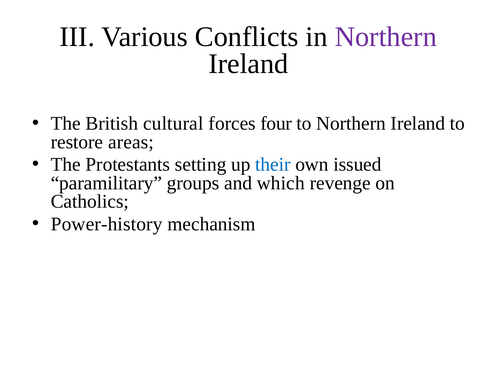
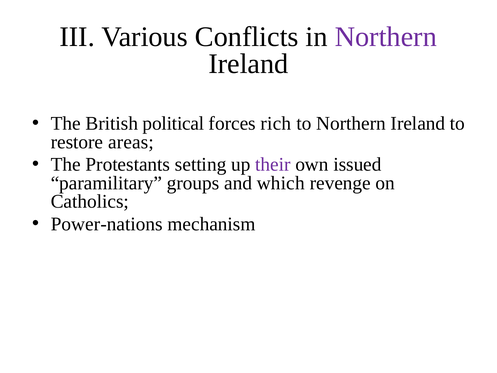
cultural: cultural -> political (173, 124)
four: four -> rich (276, 124)
their colour: blue -> purple (273, 164)
Power-history: Power-history -> Power-nations (107, 224)
